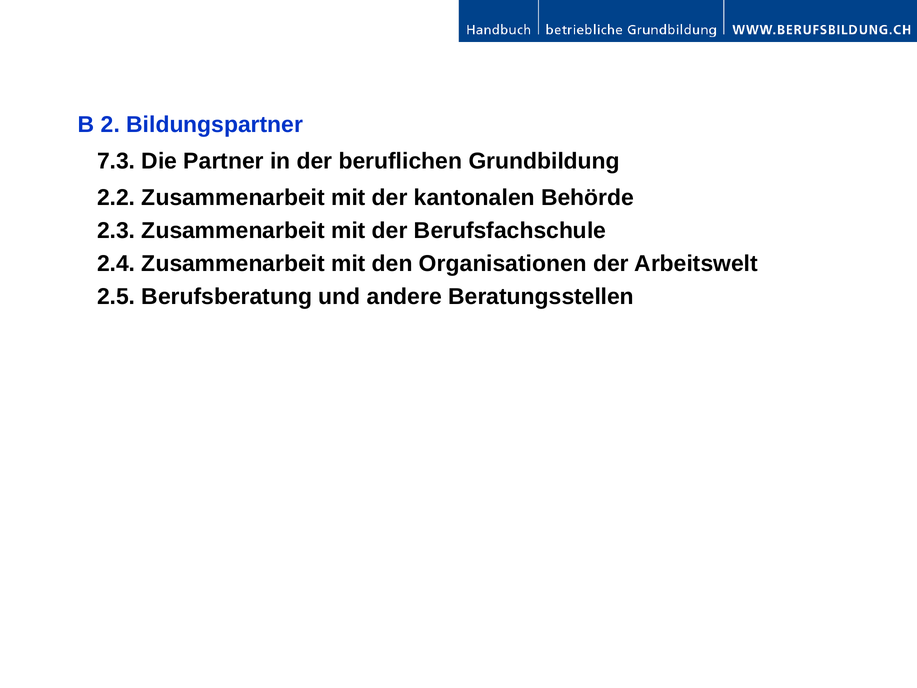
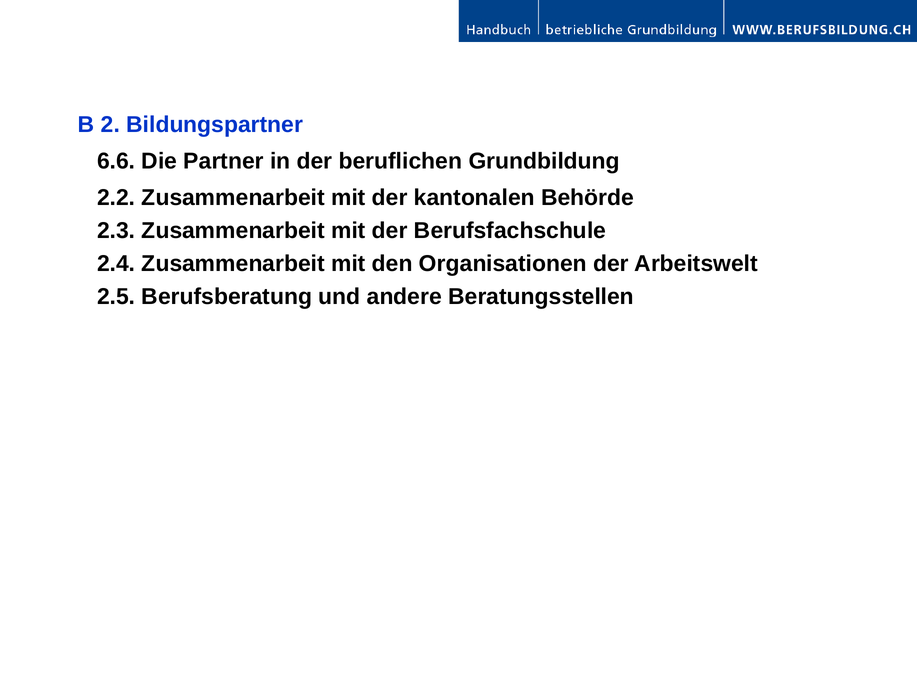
7.3: 7.3 -> 6.6 (116, 161)
